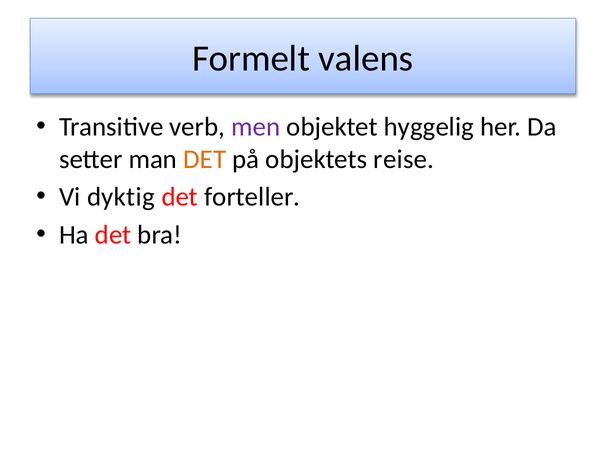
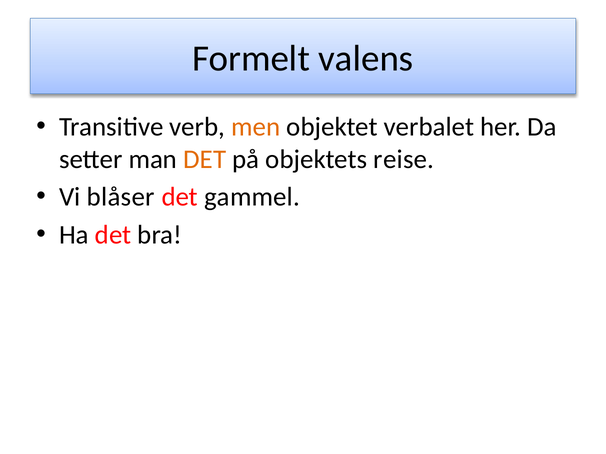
men colour: purple -> orange (256, 127)
hyggelig: hyggelig -> verbalet (429, 127)
dyktig: dyktig -> blåser (121, 197)
forteller: forteller -> gammel (252, 197)
